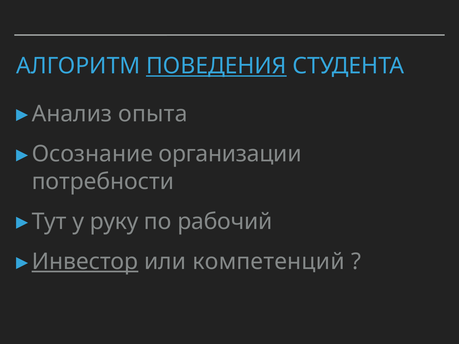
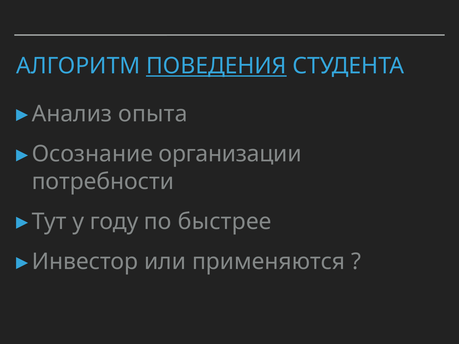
руку: руку -> году (114, 222)
рабочий: рабочий -> быстрее (225, 222)
Инвестор underline: present -> none (85, 262)
компетенций: компетенций -> применяются (269, 262)
